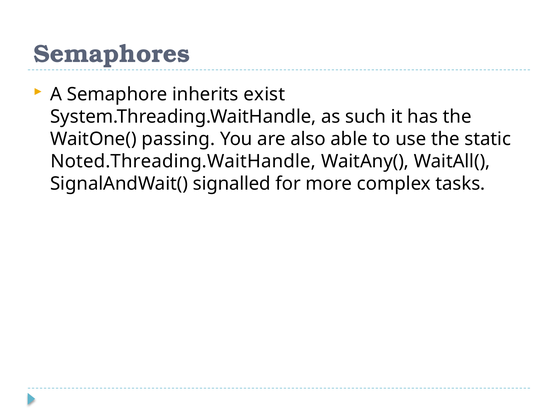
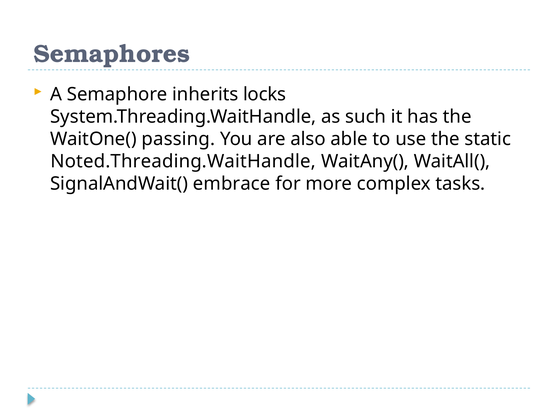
exist: exist -> locks (265, 94)
signalled: signalled -> embrace (232, 184)
